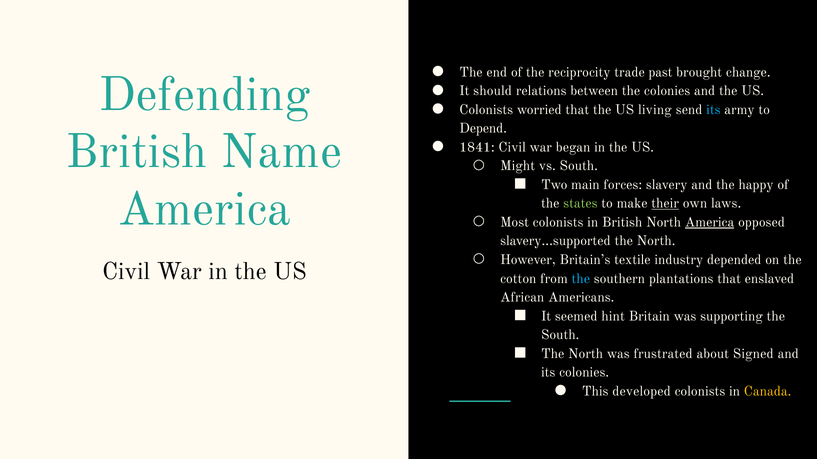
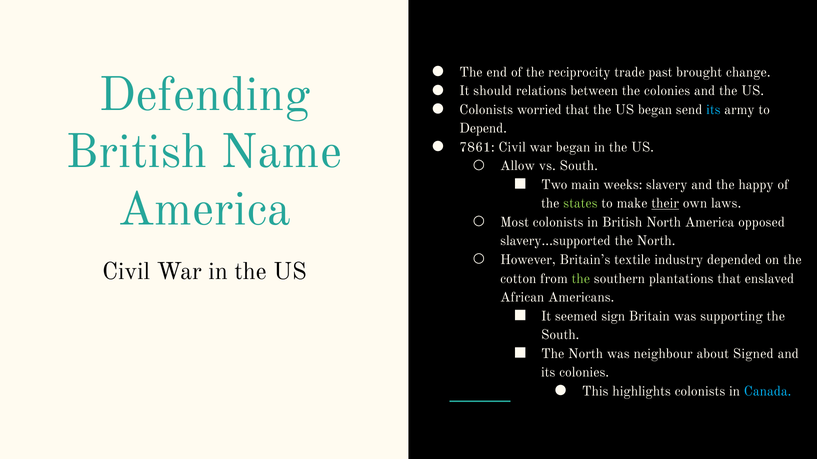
US living: living -> began (655, 110)
1841: 1841 -> 7861 (477, 147)
Might: Might -> Allow (518, 166)
forces: forces -> weeks (623, 185)
America underline: present -> none (710, 223)
the colour: light blue -> light green (581, 279)
hint: hint -> sign (613, 316)
frustrated: frustrated -> neighbour (663, 354)
developed: developed -> highlights (642, 392)
Canada colour: yellow -> light blue (768, 392)
